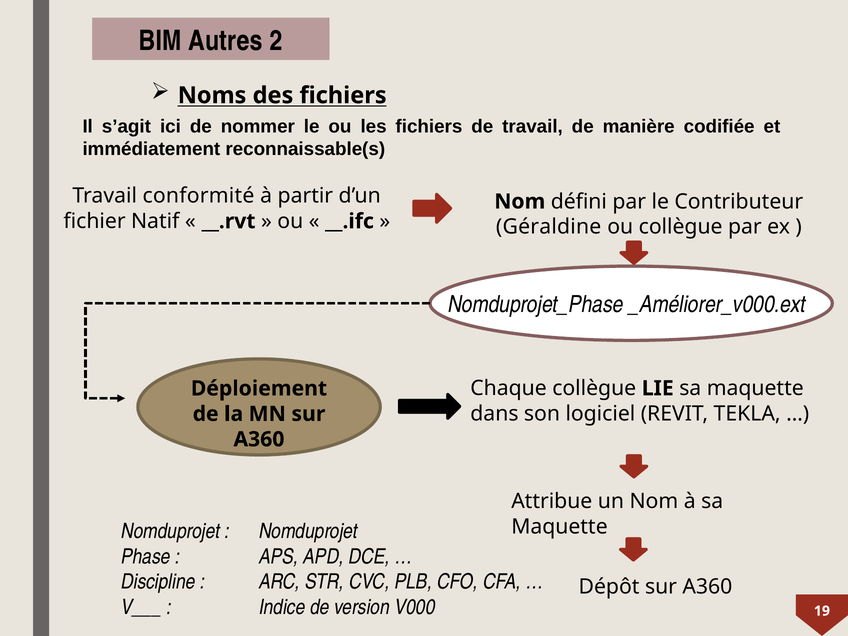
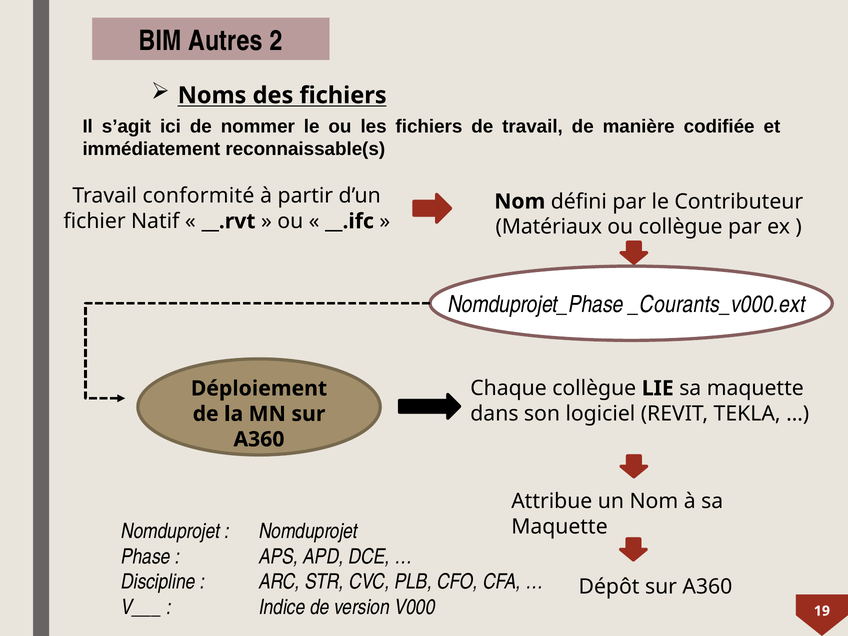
Géraldine: Géraldine -> Matériaux (549, 227)
_Améliorer_v000.ext: _Améliorer_v000.ext -> _Courants_v000.ext (717, 304)
